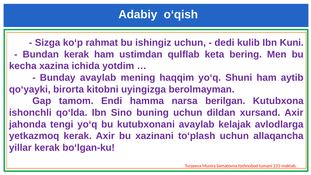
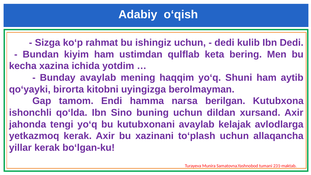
Ibn Kuni: Kuni -> Dedi (292, 43)
Bundan kerak: kerak -> kiyim (76, 54)
